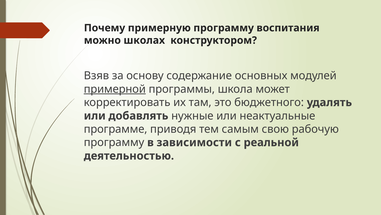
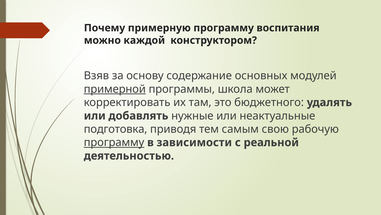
школах: школах -> каждой (144, 40)
программе: программе -> подготовка (116, 129)
программу underline: none -> present (114, 142)
